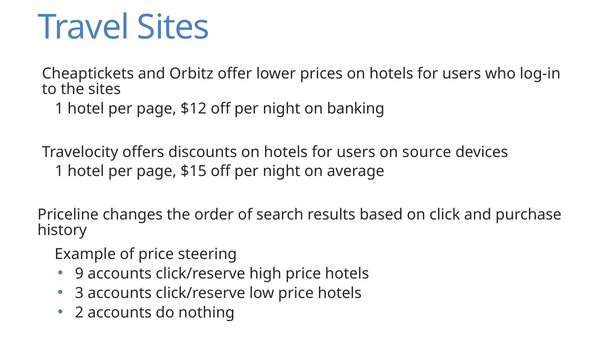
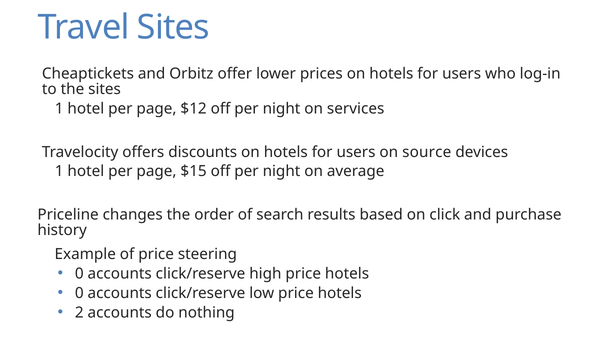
banking: banking -> services (356, 109)
9: 9 -> 0 (79, 273)
3: 3 -> 0 (79, 293)
